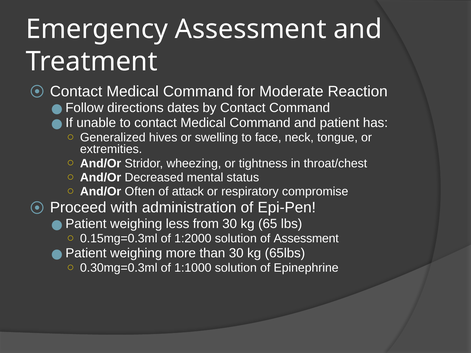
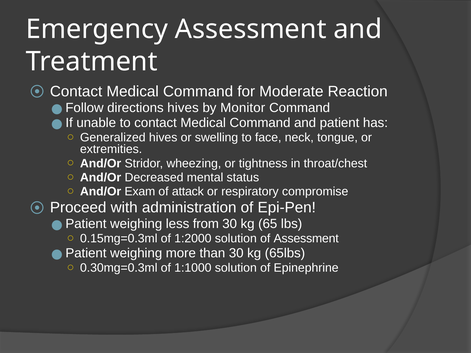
directions dates: dates -> hives (183, 108)
by Contact: Contact -> Monitor (243, 108)
Often: Often -> Exam (140, 192)
